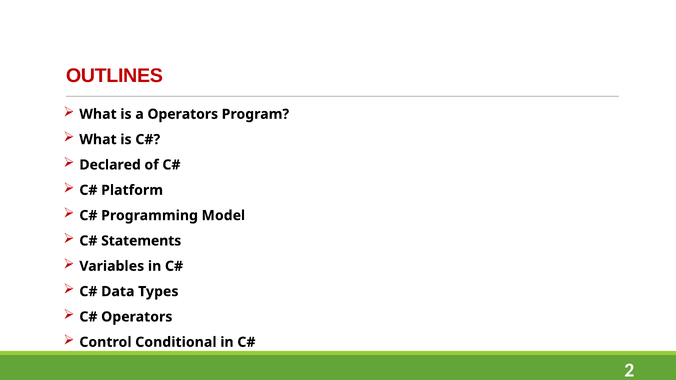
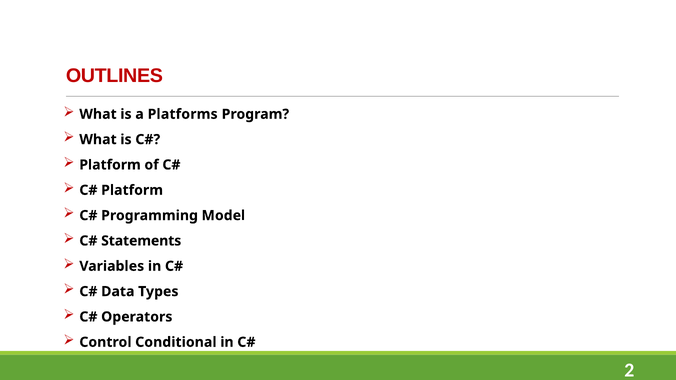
a Operators: Operators -> Platforms (183, 114)
Declared: Declared -> Platform (110, 165)
